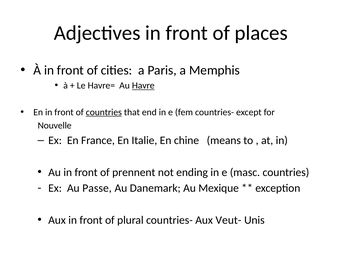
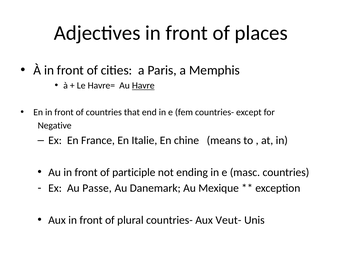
countries underline: present -> none (104, 112)
Nouvelle: Nouvelle -> Negative (55, 126)
prennent: prennent -> participle (134, 173)
